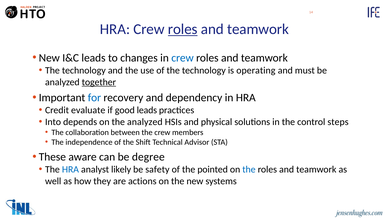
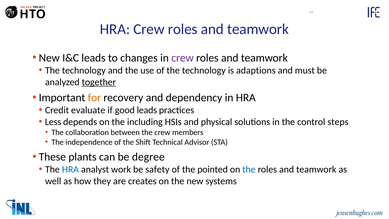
roles underline: present -> none (183, 29)
crew colour: blue -> purple (183, 58)
operating: operating -> adaptions (256, 70)
for colour: blue -> orange (94, 98)
Into: Into -> Less (53, 122)
the analyzed: analyzed -> including (145, 122)
aware: aware -> plants (83, 157)
likely: likely -> work (121, 169)
actions: actions -> creates (142, 181)
